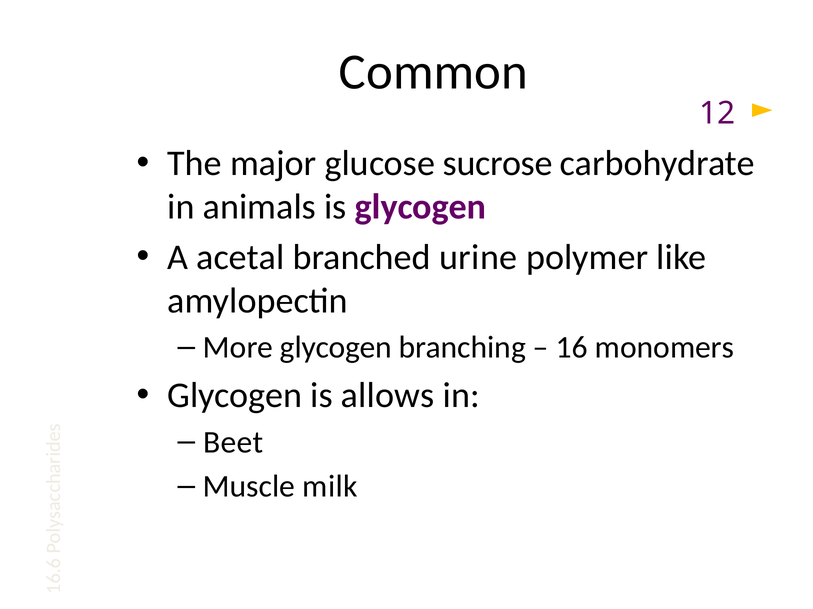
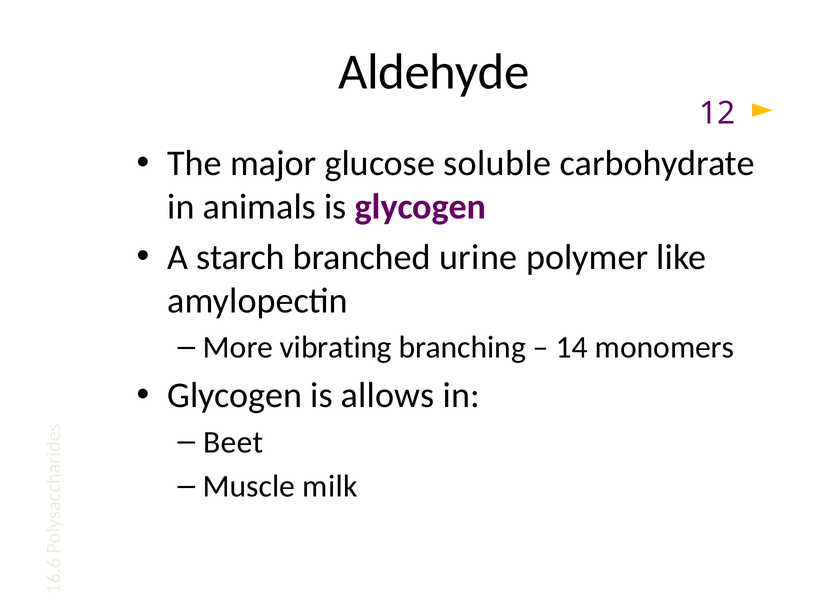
Common: Common -> Aldehyde (434, 72)
sucrose: sucrose -> soluble (497, 164)
acetal: acetal -> starch (241, 258)
More glycogen: glycogen -> vibrating (336, 348)
16: 16 -> 14 (572, 348)
